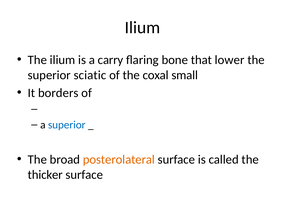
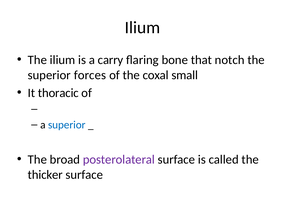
lower: lower -> notch (230, 60)
sciatic: sciatic -> forces (90, 75)
borders: borders -> thoracic (58, 93)
posterolateral colour: orange -> purple (119, 159)
